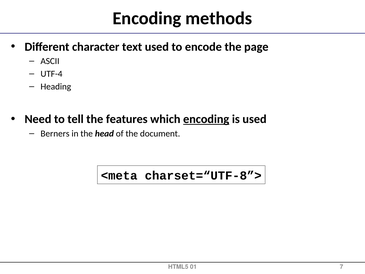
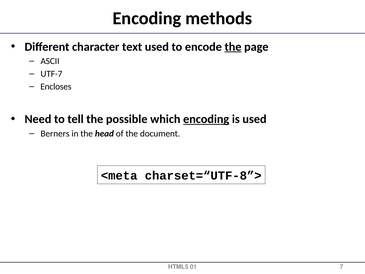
the underline: none -> present (233, 47)
UTF-4: UTF-4 -> UTF-7 (51, 74)
Heading: Heading -> Encloses (56, 87)
features: features -> possible (127, 119)
